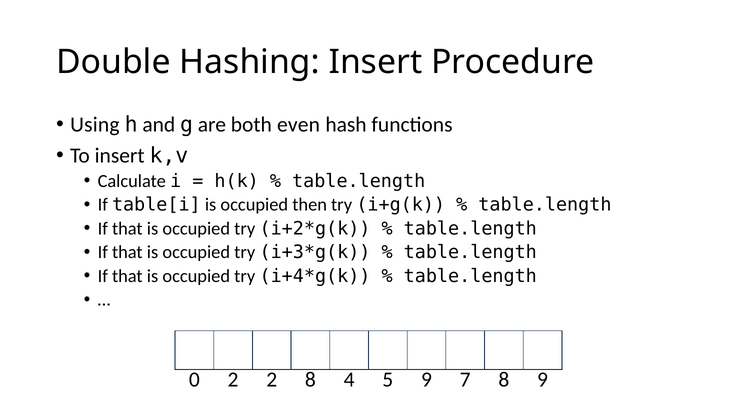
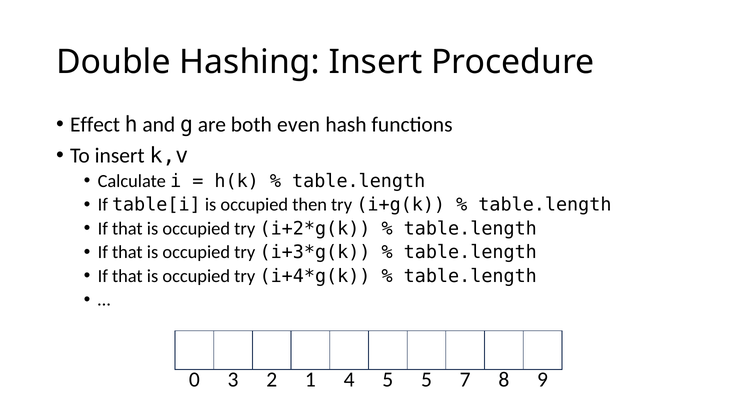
Using: Using -> Effect (95, 125)
0 2: 2 -> 3 (233, 379)
2 8: 8 -> 1 (310, 379)
5 9: 9 -> 5 (426, 379)
